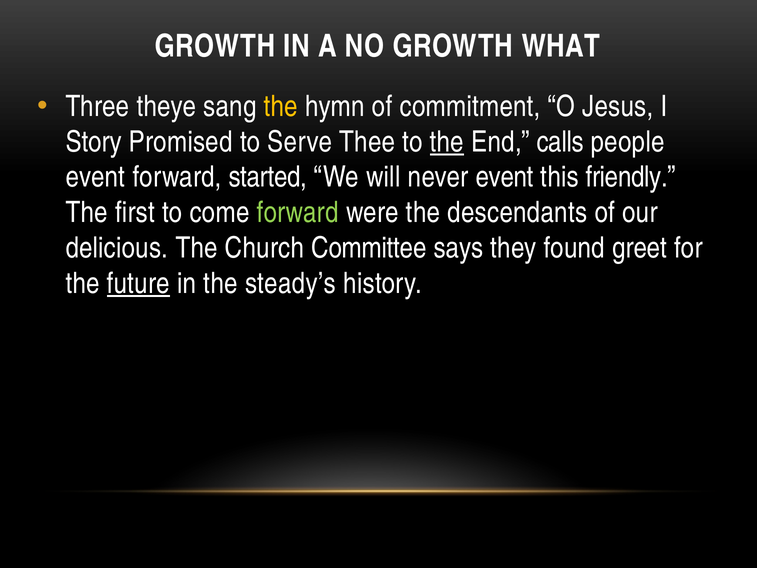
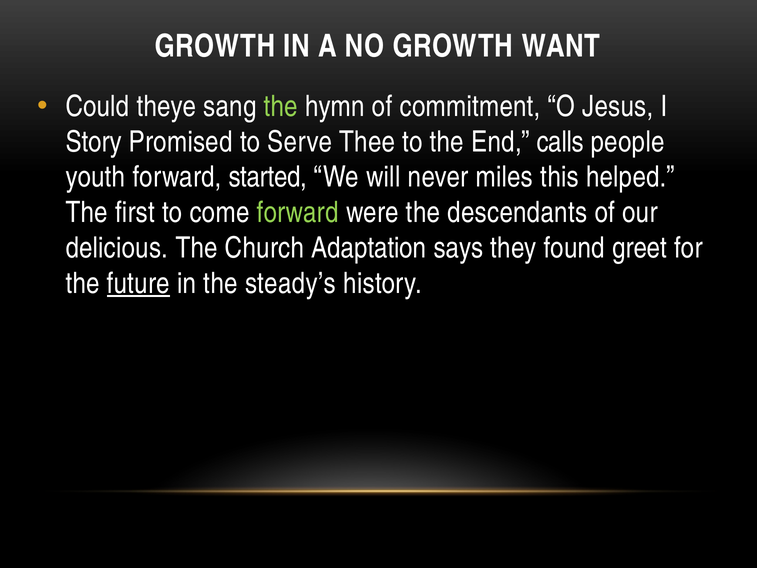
WHAT: WHAT -> WANT (561, 46)
Three: Three -> Could (97, 106)
the colour: yellow -> light green (281, 106)
the underline: present -> none (447, 142)
event: event -> youth (95, 177)
never event: event -> miles (504, 177)
friendly: friendly -> helped (630, 177)
Committee: Committee -> Adaptation (369, 248)
